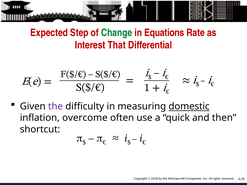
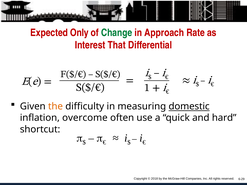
Step: Step -> Only (79, 33)
Equations: Equations -> Approach (164, 33)
the colour: purple -> orange (55, 106)
then: then -> hard (224, 118)
